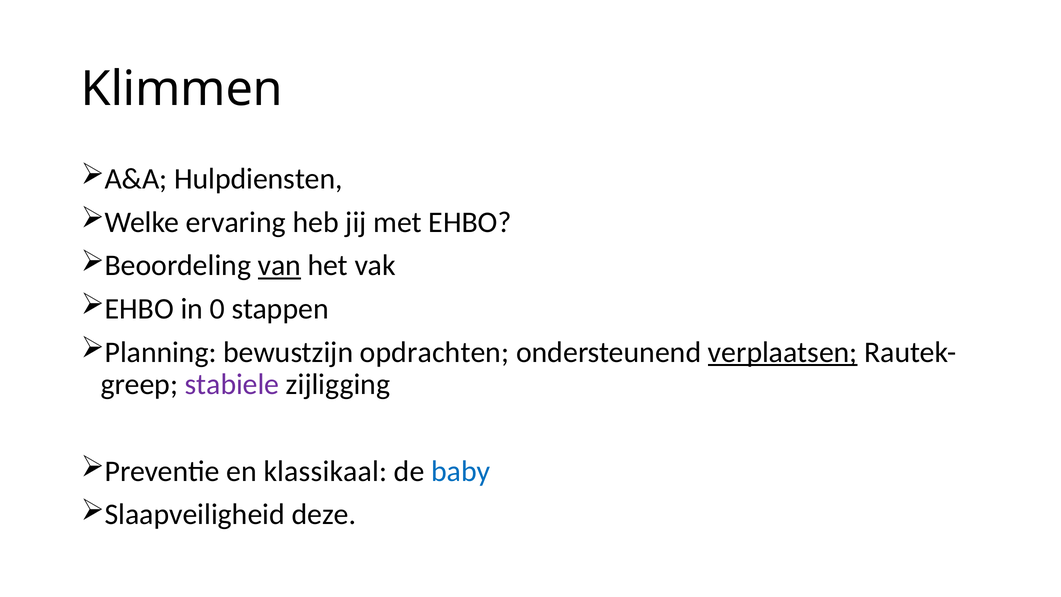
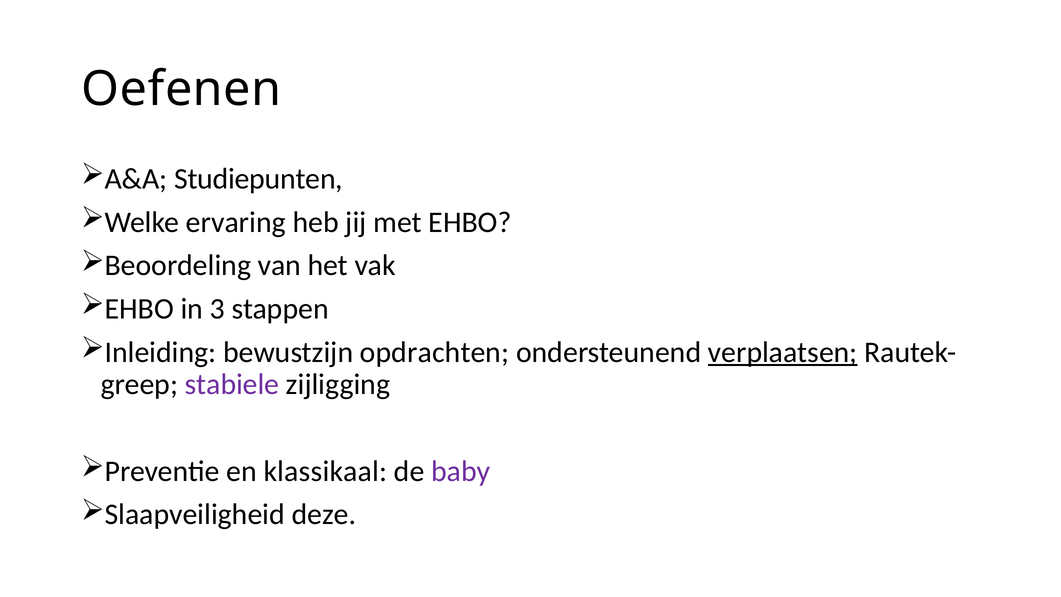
Klimmen: Klimmen -> Oefenen (181, 89)
Hulpdiensten: Hulpdiensten -> Studiepunten (259, 179)
van underline: present -> none (279, 265)
0: 0 -> 3 (217, 309)
Planning: Planning -> Inleiding (161, 352)
baby colour: blue -> purple (461, 471)
